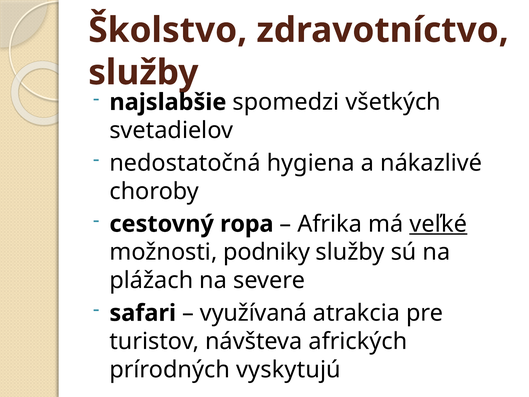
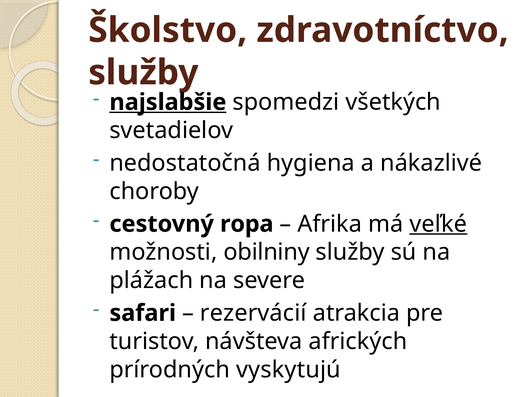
najslabšie underline: none -> present (168, 102)
podniky: podniky -> obilniny (267, 252)
využívaná: využívaná -> rezervácií (253, 313)
